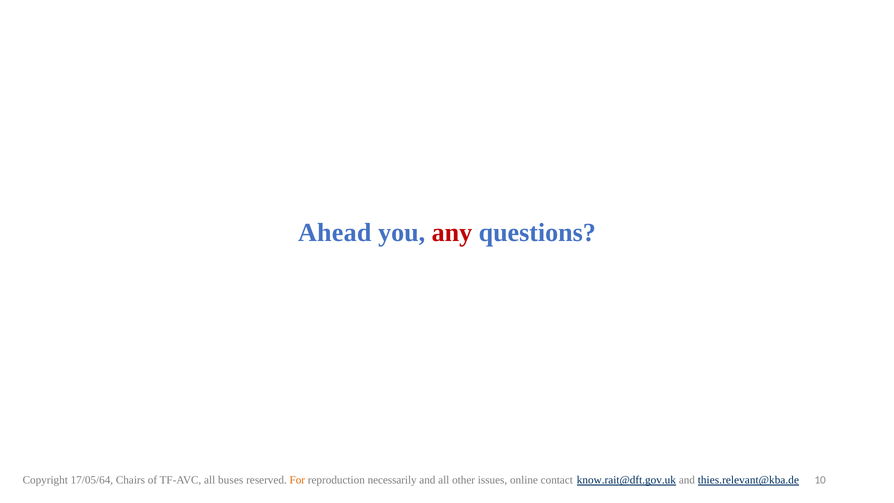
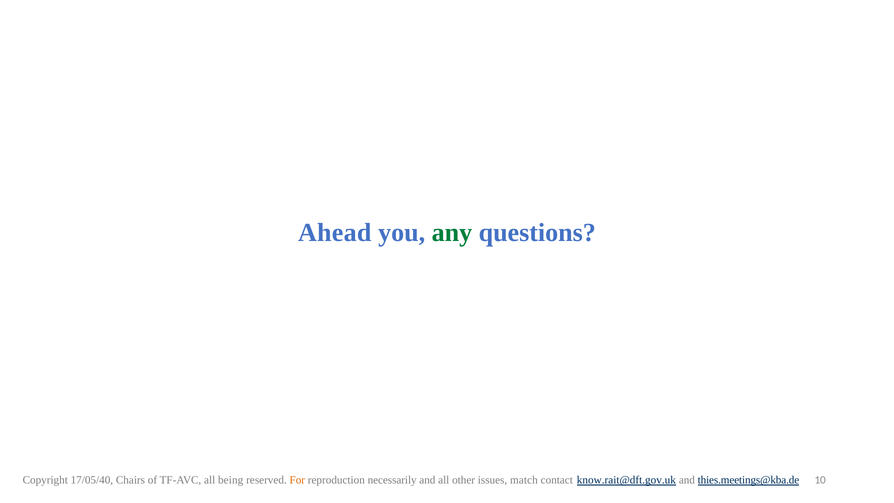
any colour: red -> green (452, 232)
17/05/64: 17/05/64 -> 17/05/40 (92, 480)
buses: buses -> being (231, 480)
online: online -> match (524, 480)
thies.relevant@kba.de: thies.relevant@kba.de -> thies.meetings@kba.de (748, 480)
